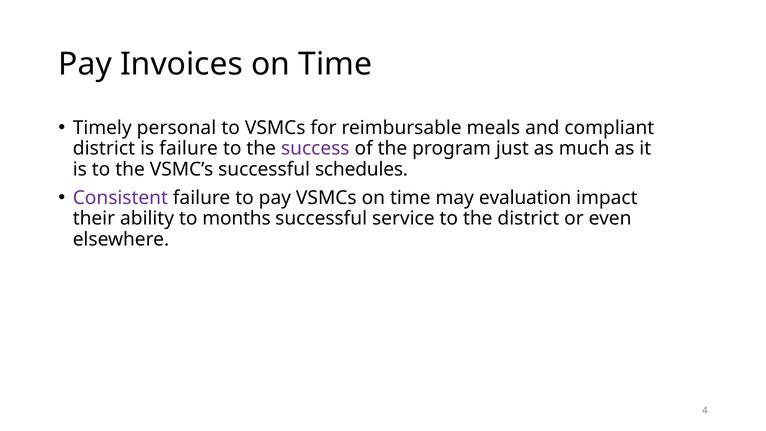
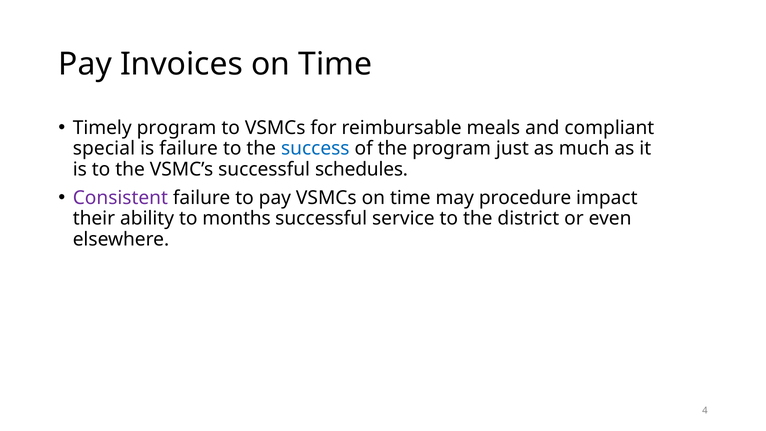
Timely personal: personal -> program (177, 128)
district: district -> special (104, 148)
success colour: purple -> blue (315, 148)
evaluation: evaluation -> procedure (525, 198)
